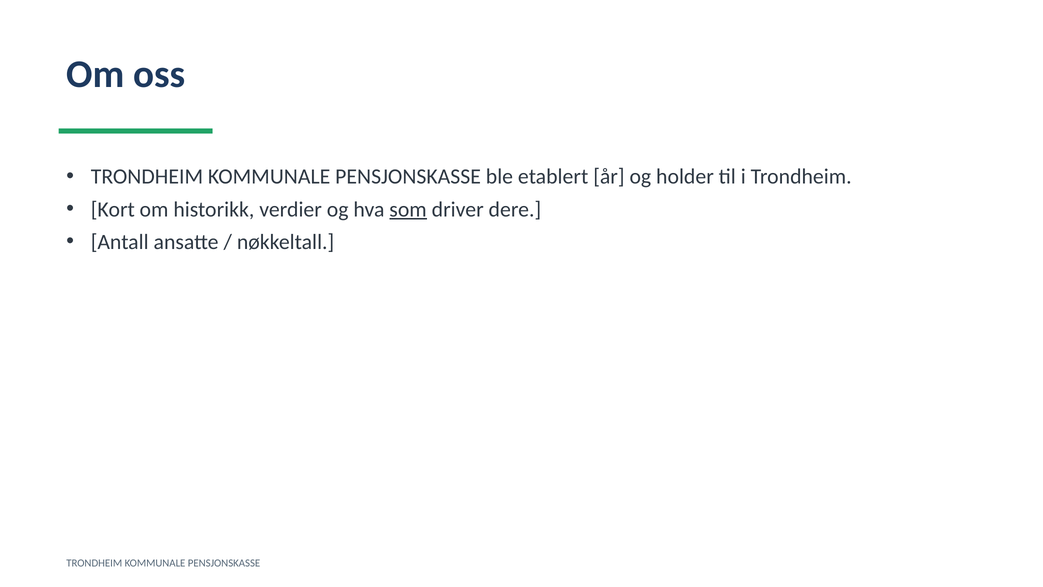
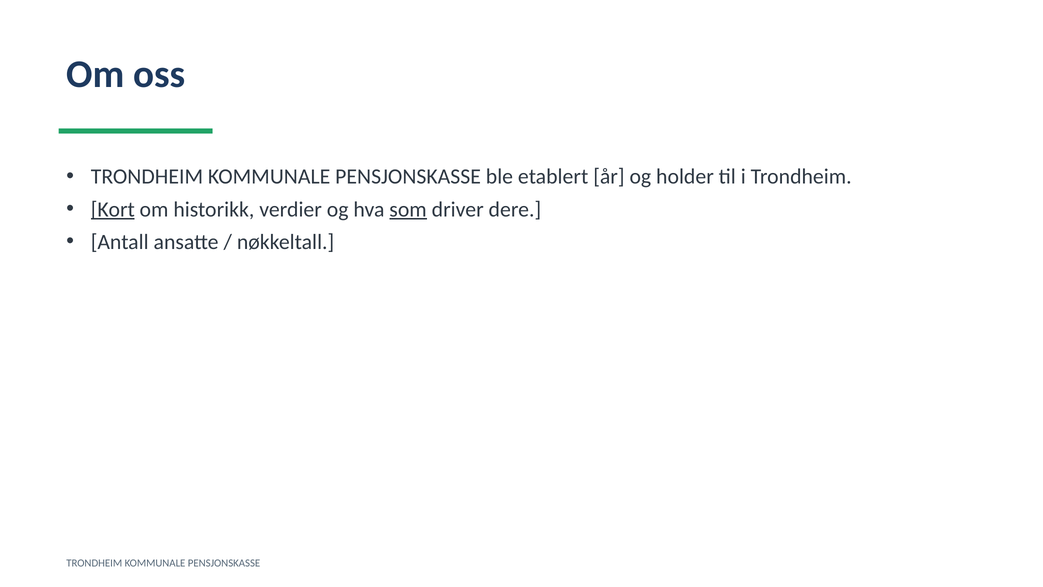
Kort underline: none -> present (113, 209)
